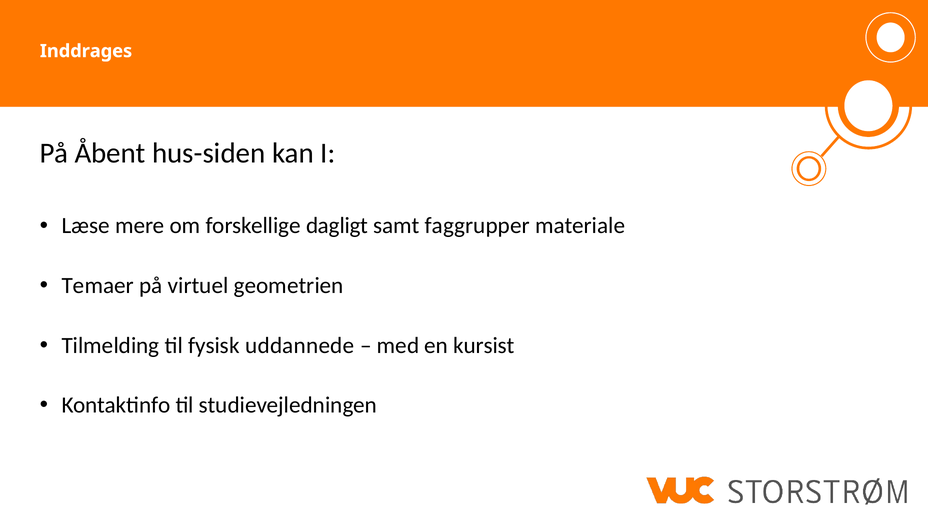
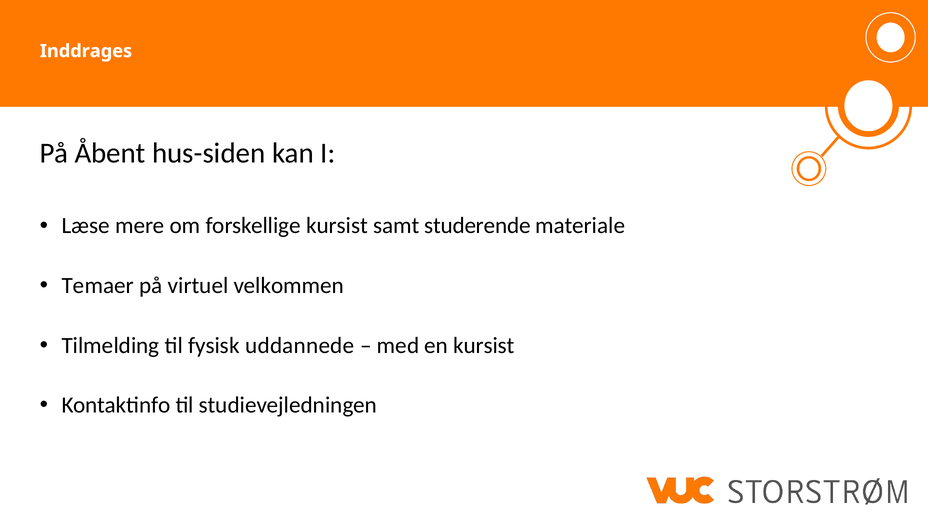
forskellige dagligt: dagligt -> kursist (337, 226)
faggrupper: faggrupper -> studerende (477, 226)
geometrien: geometrien -> velkommen (289, 286)
